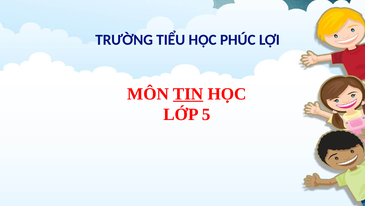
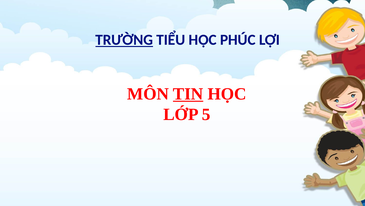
TRƯỜNG underline: none -> present (124, 40)
